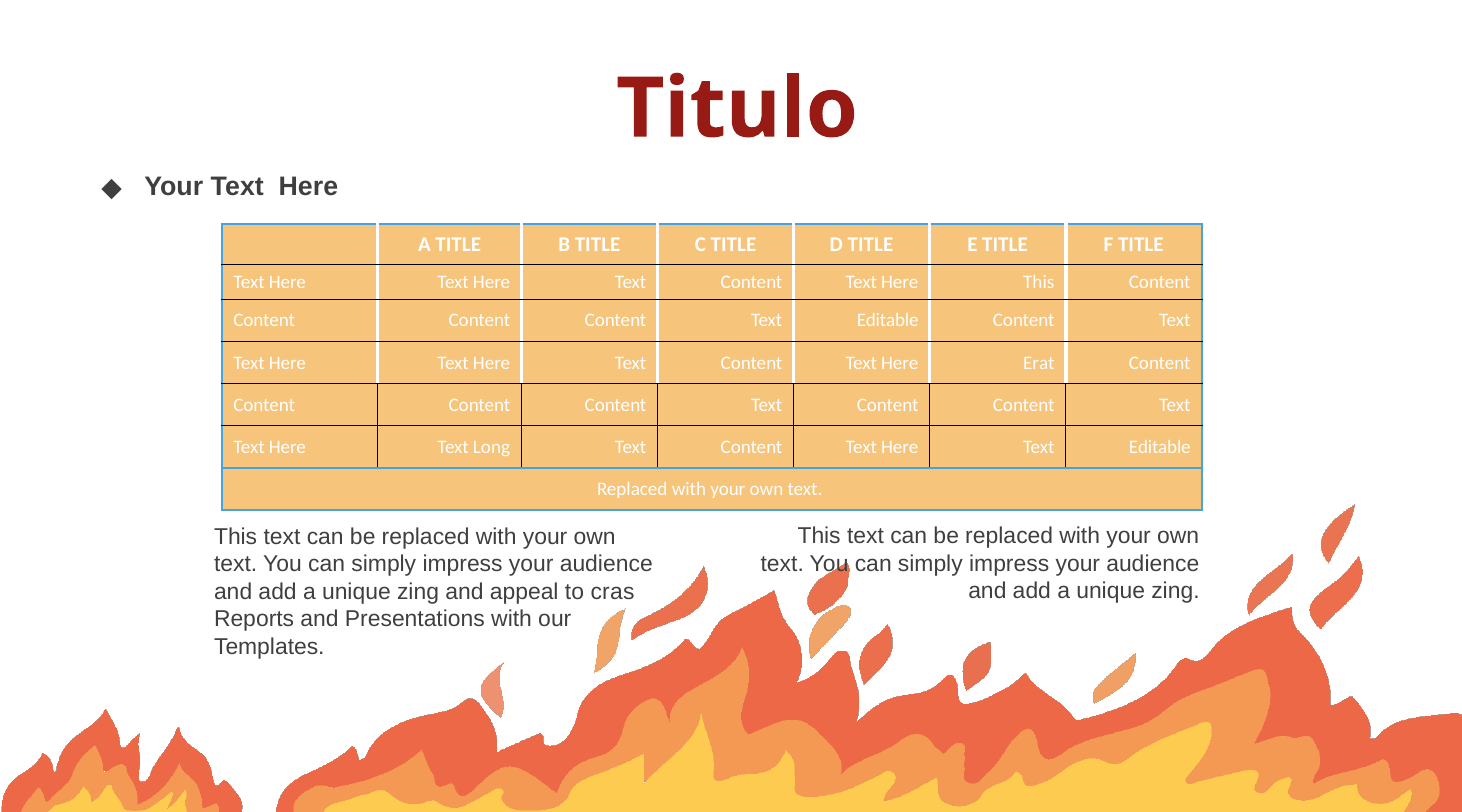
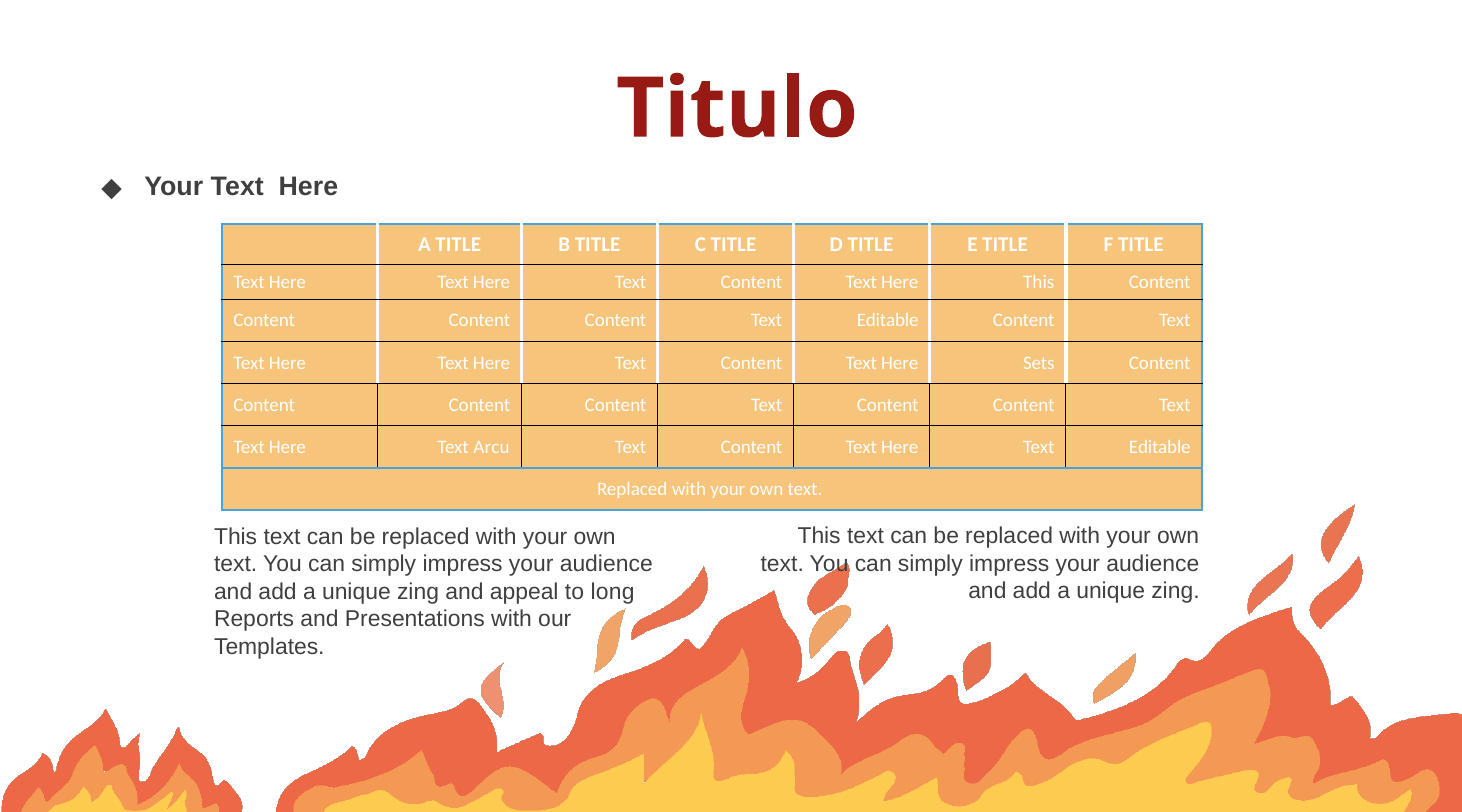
Erat: Erat -> Sets (1039, 363)
Long: Long -> Arcu (491, 447)
cras: cras -> long (613, 592)
